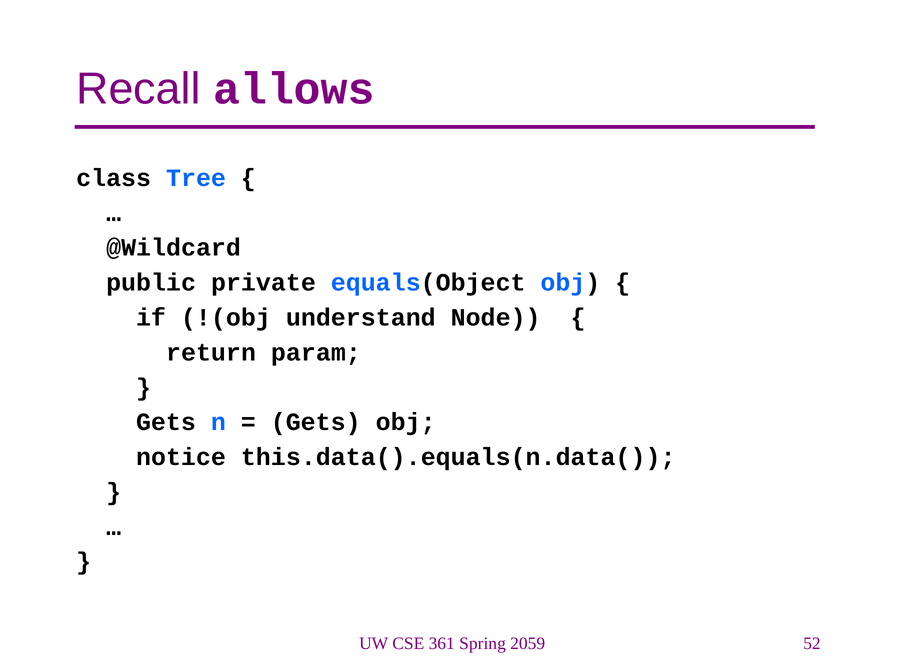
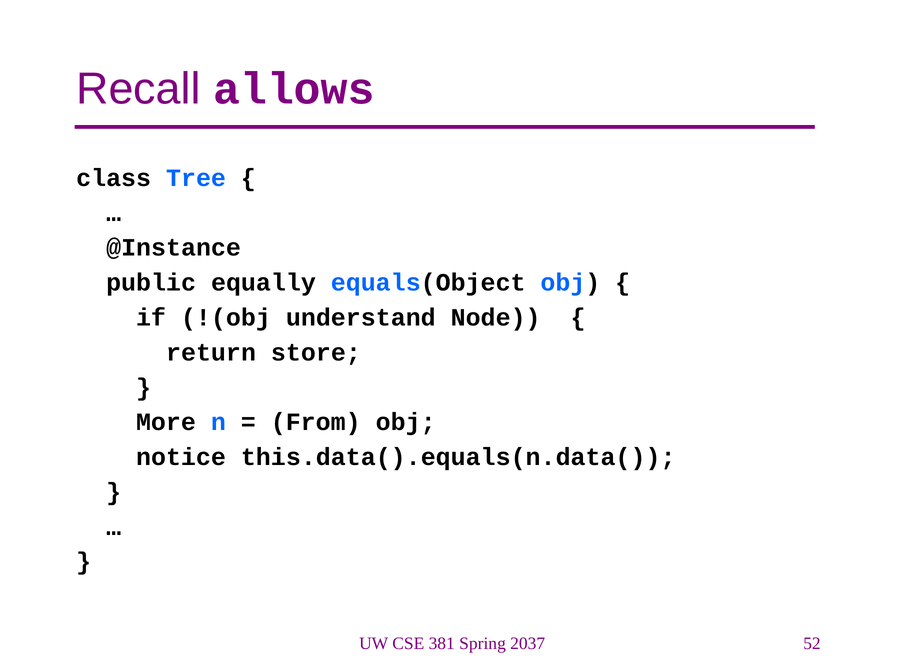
@Wildcard: @Wildcard -> @Instance (174, 248)
private: private -> equally (263, 283)
param: param -> store (316, 353)
Gets: Gets -> More (166, 423)
Gets: Gets -> From (316, 423)
361: 361 -> 381 (442, 644)
2059: 2059 -> 2037 (528, 644)
